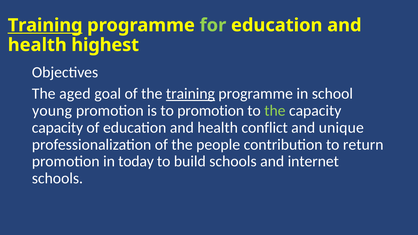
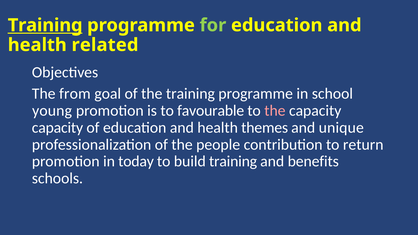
highest: highest -> related (105, 45)
aged: aged -> from (75, 94)
training underline: present -> none (190, 94)
to promotion: promotion -> favourable (211, 111)
the colour: light green -> pink (275, 111)
conflict: conflict -> themes (265, 128)
build schools: schools -> training (233, 162)
internet: internet -> benefits (313, 162)
